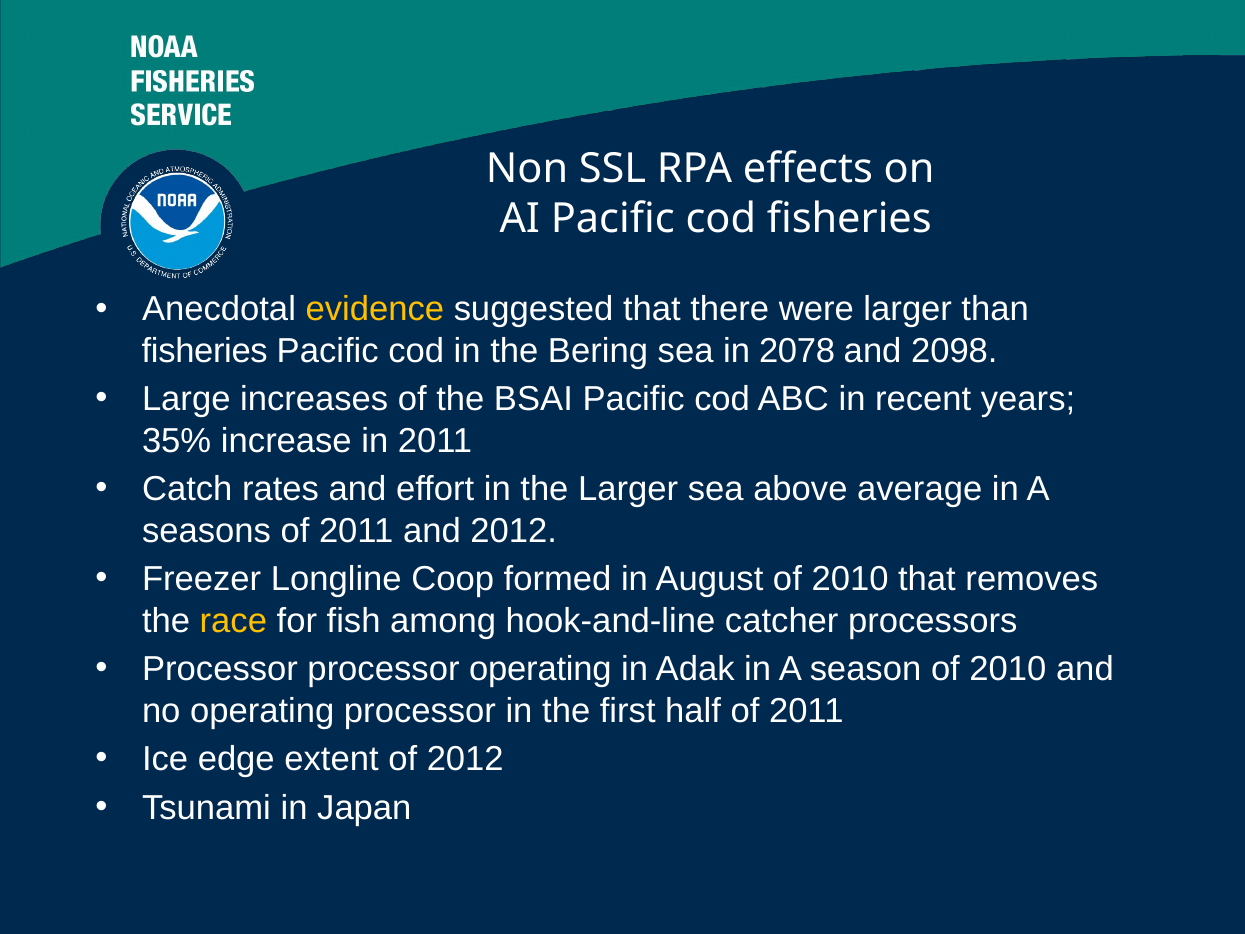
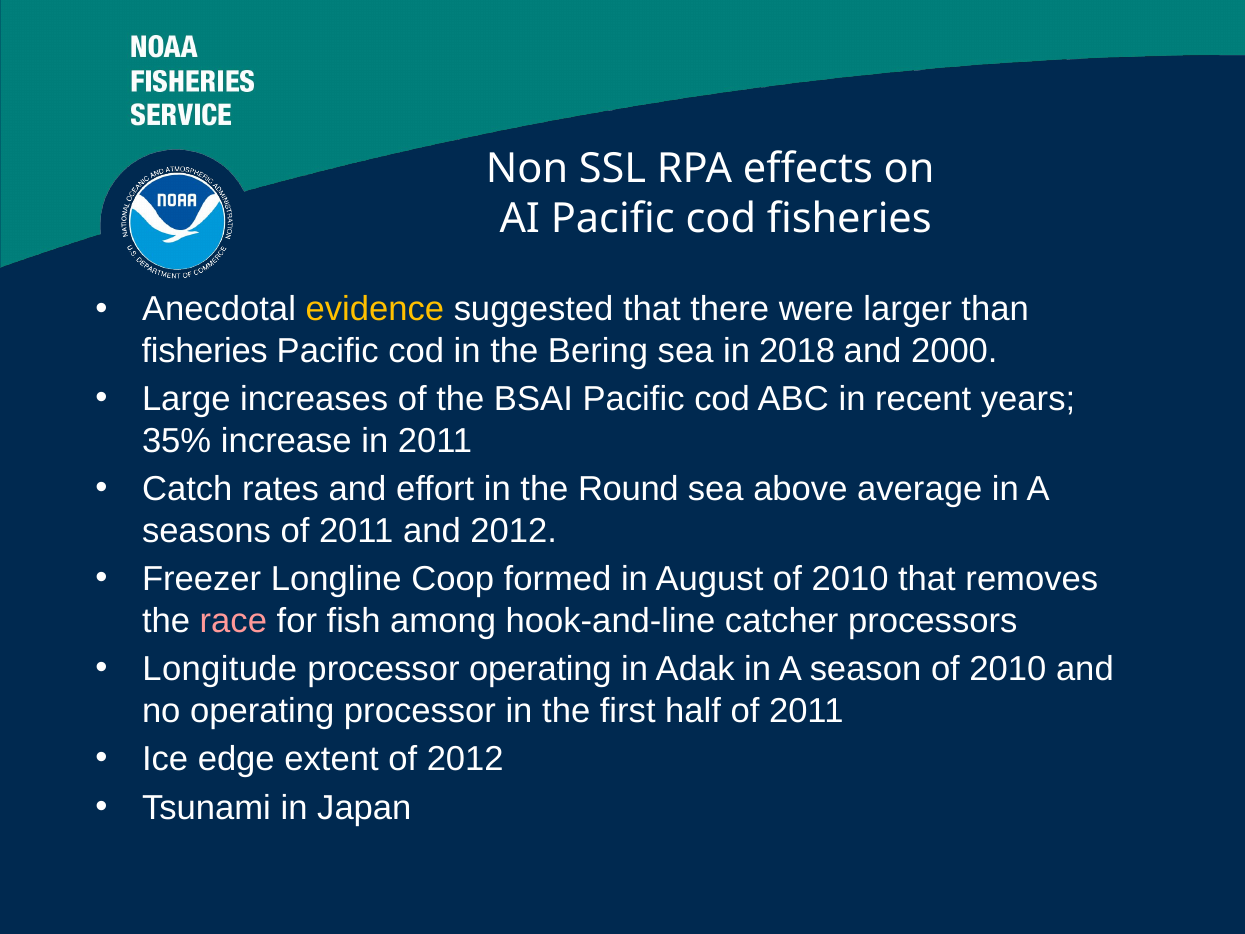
2078: 2078 -> 2018 (797, 351)
2098: 2098 -> 2000 (954, 351)
the Larger: Larger -> Round (628, 489)
race colour: yellow -> pink (233, 621)
Processor: Processor -> Longitude (220, 669)
